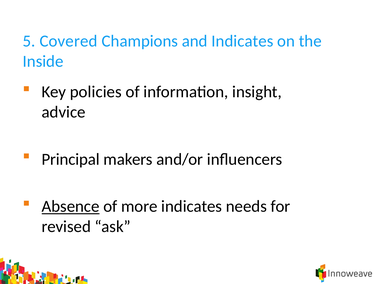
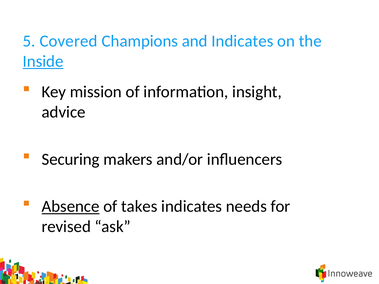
Inside underline: none -> present (43, 61)
policies: policies -> mission (96, 92)
Principal: Principal -> Securing (71, 159)
more: more -> takes (139, 207)
